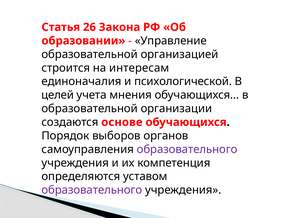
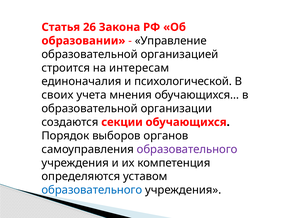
целей: целей -> своих (57, 95)
основе: основе -> секции (122, 122)
образовательного colour: purple -> blue (92, 190)
